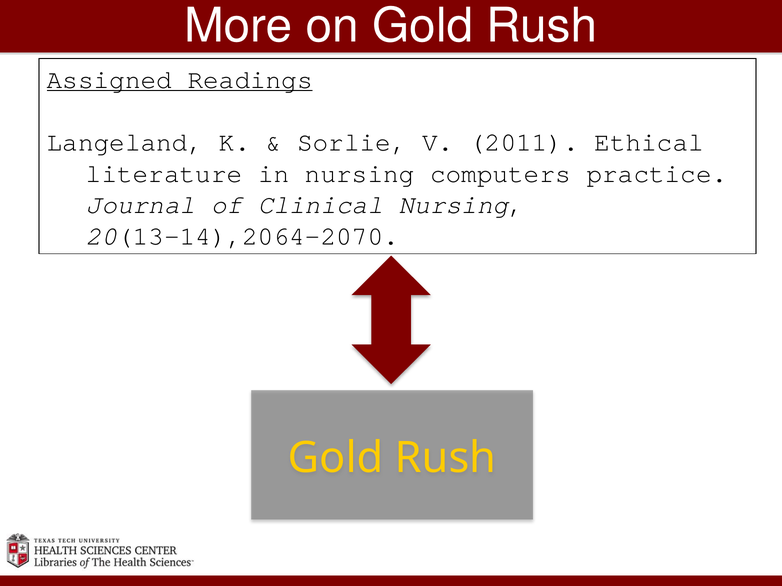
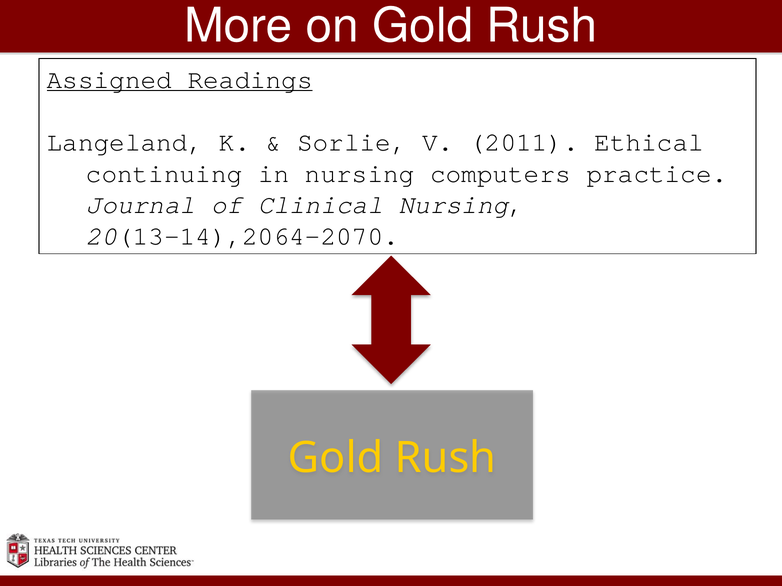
literature: literature -> continuing (164, 174)
